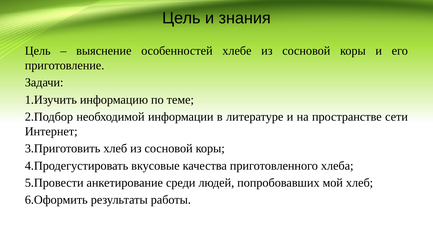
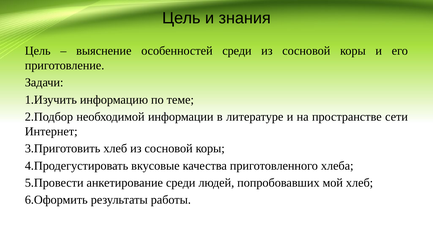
особенностей хлебе: хлебе -> среди (237, 51)
